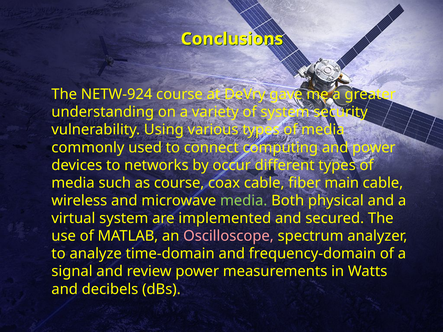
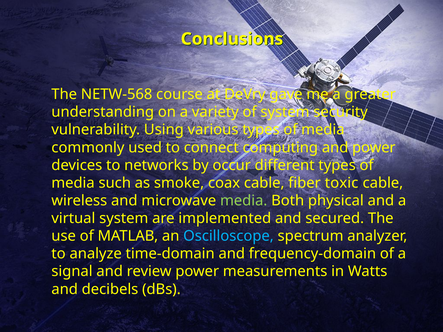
NETW-924: NETW-924 -> NETW-568 (117, 94)
as course: course -> smoke (179, 183)
main: main -> toxic (342, 183)
Oscilloscope colour: pink -> light blue (228, 236)
